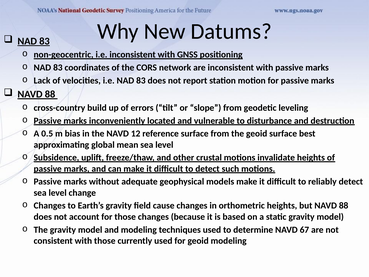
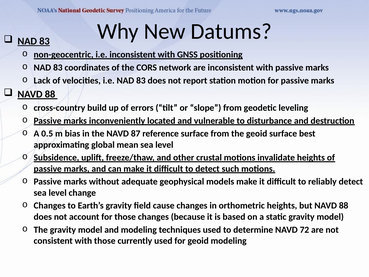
12: 12 -> 87 (136, 134)
67: 67 -> 72 (304, 229)
